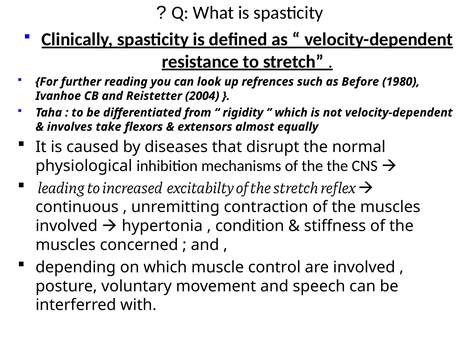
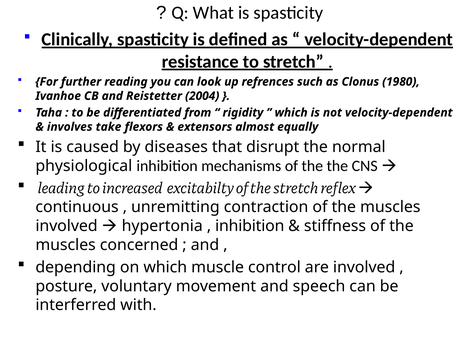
Before: Before -> Clonus (360, 82)
condition: condition -> inhibition (250, 226)
